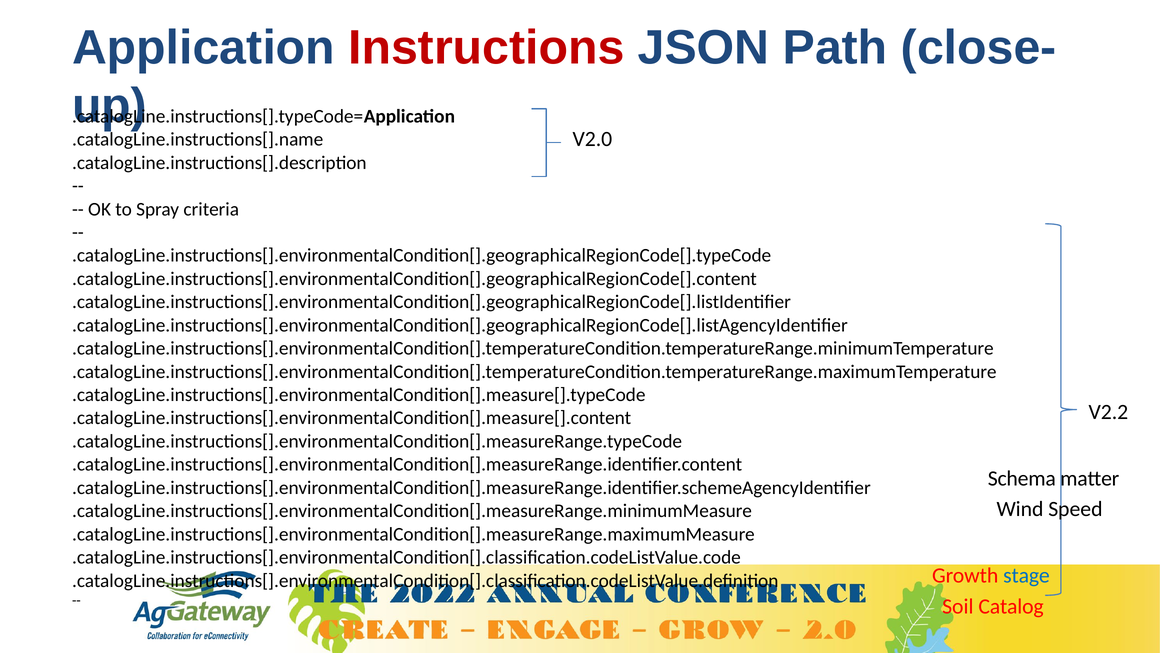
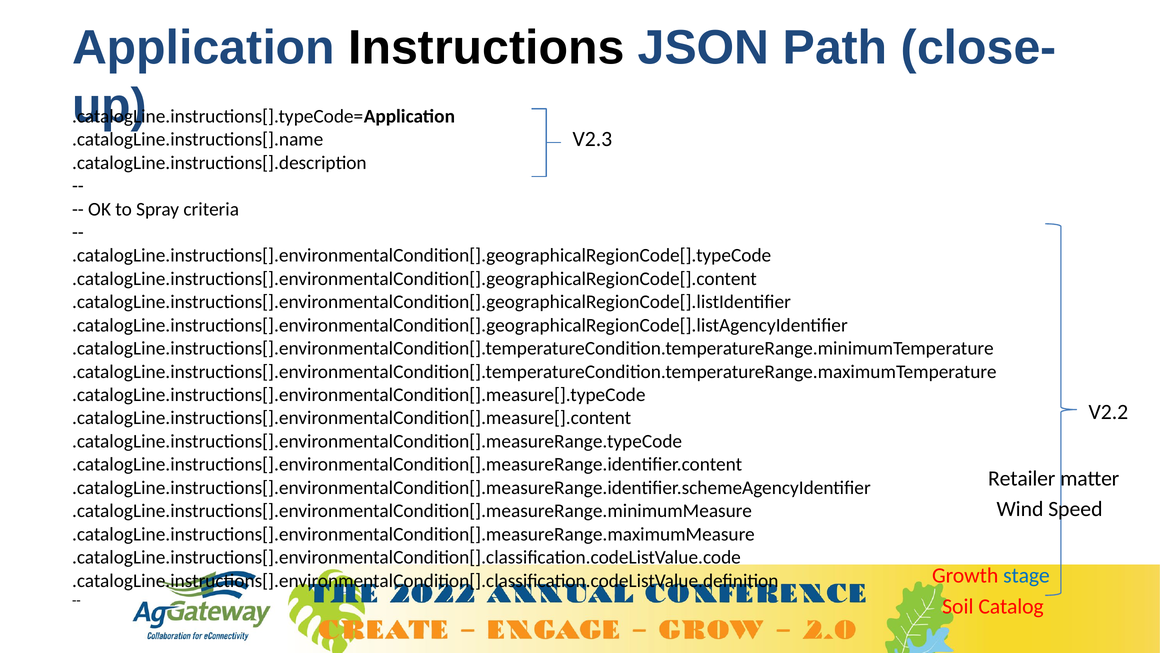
Instructions colour: red -> black (486, 48)
V2.0: V2.0 -> V2.3 (592, 139)
Schema: Schema -> Retailer (1022, 478)
